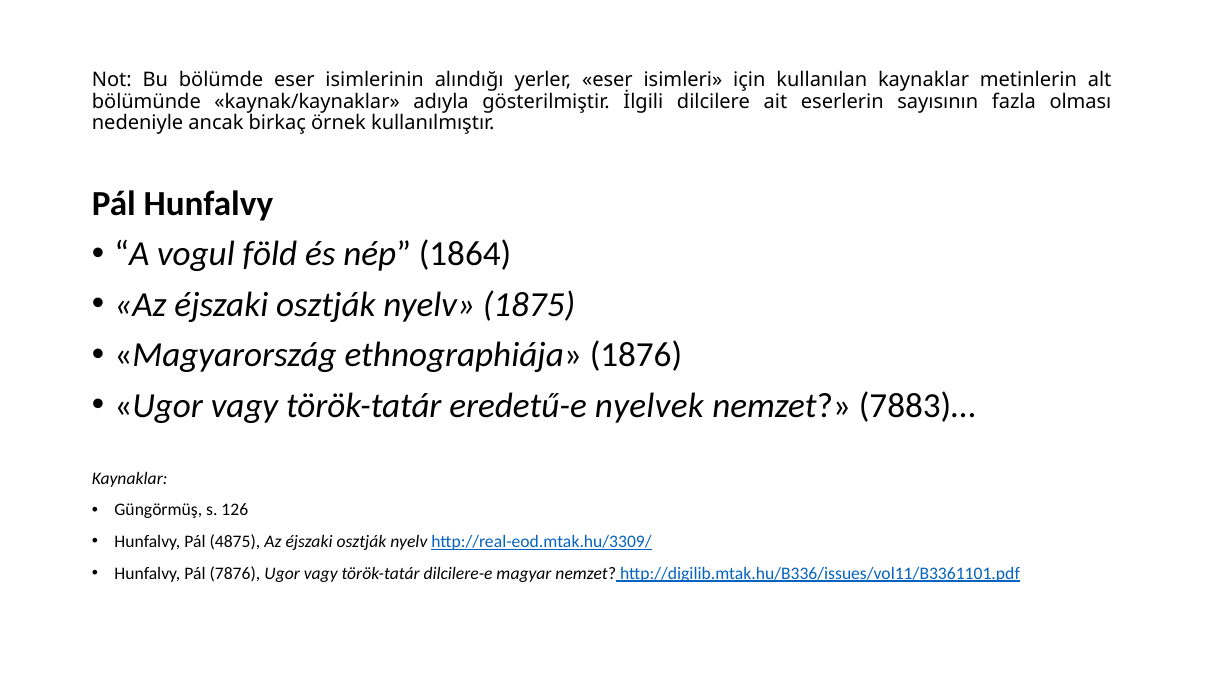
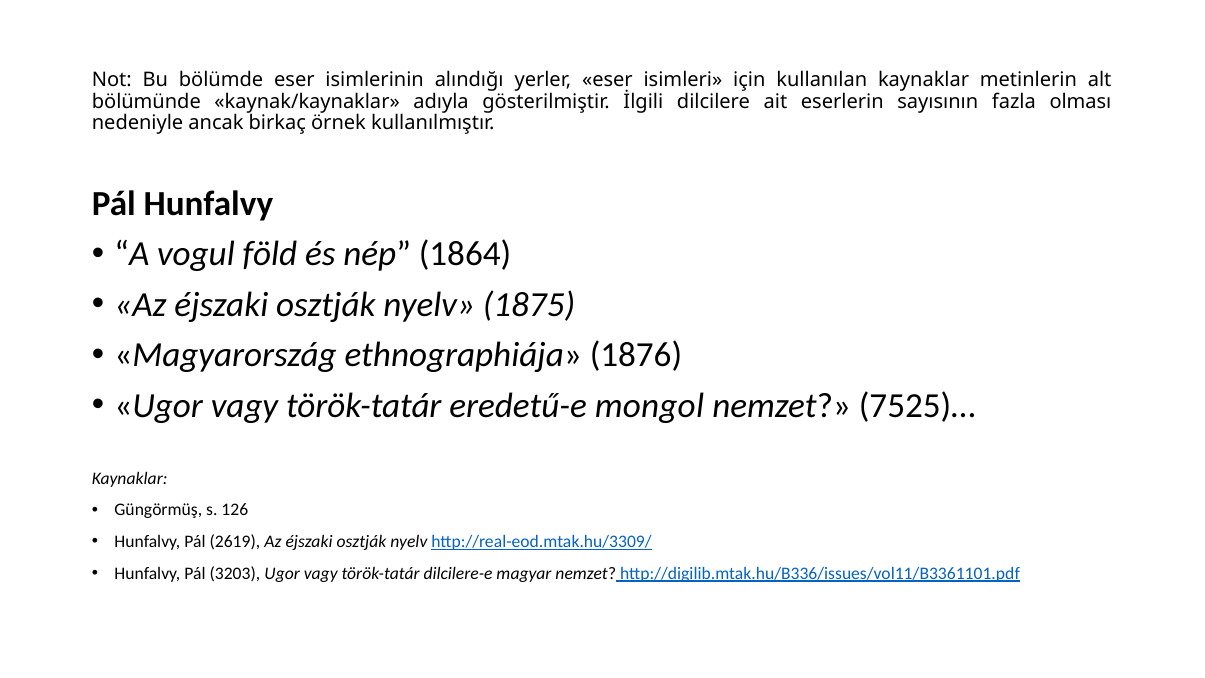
nyelvek: nyelvek -> mongol (649, 405)
7883)…: 7883)… -> 7525)… (917, 405)
4875: 4875 -> 2619 (235, 542)
7876: 7876 -> 3203 (235, 573)
